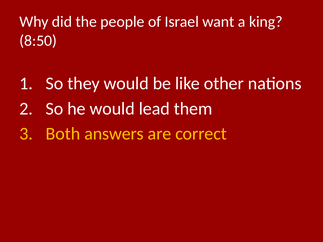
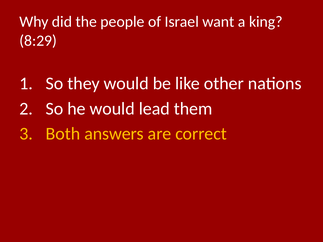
8:50: 8:50 -> 8:29 (38, 41)
